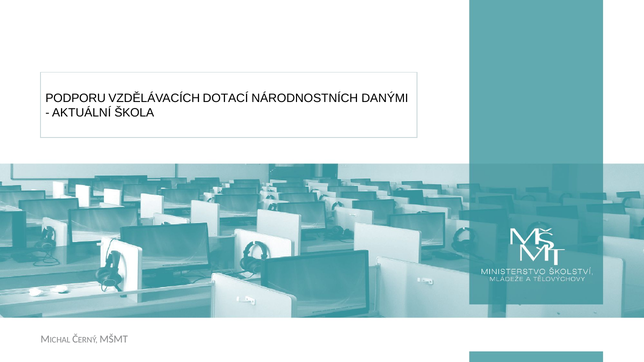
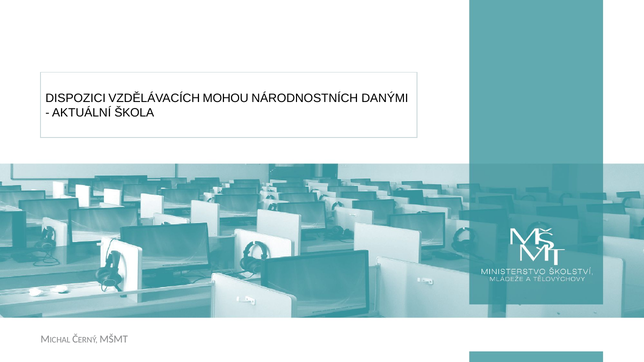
PODPORU: PODPORU -> DISPOZICI (76, 98)
DOTACÍ: DOTACÍ -> MOHOU (226, 98)
